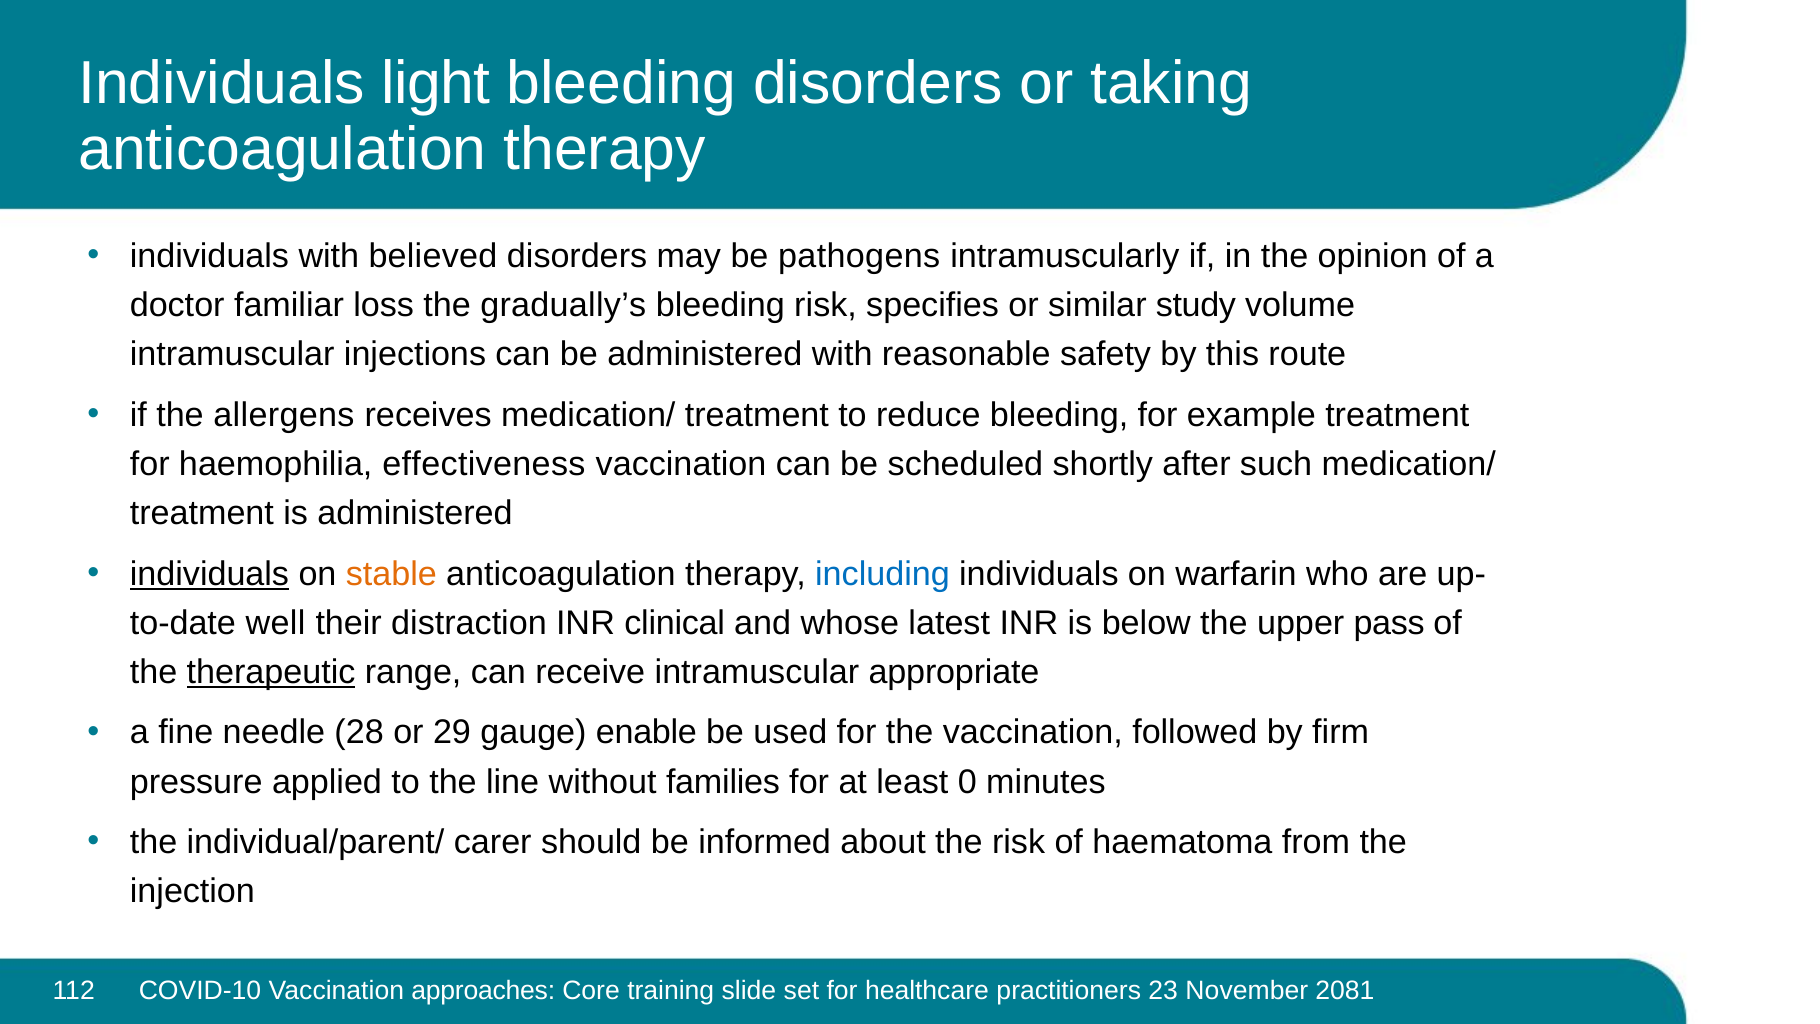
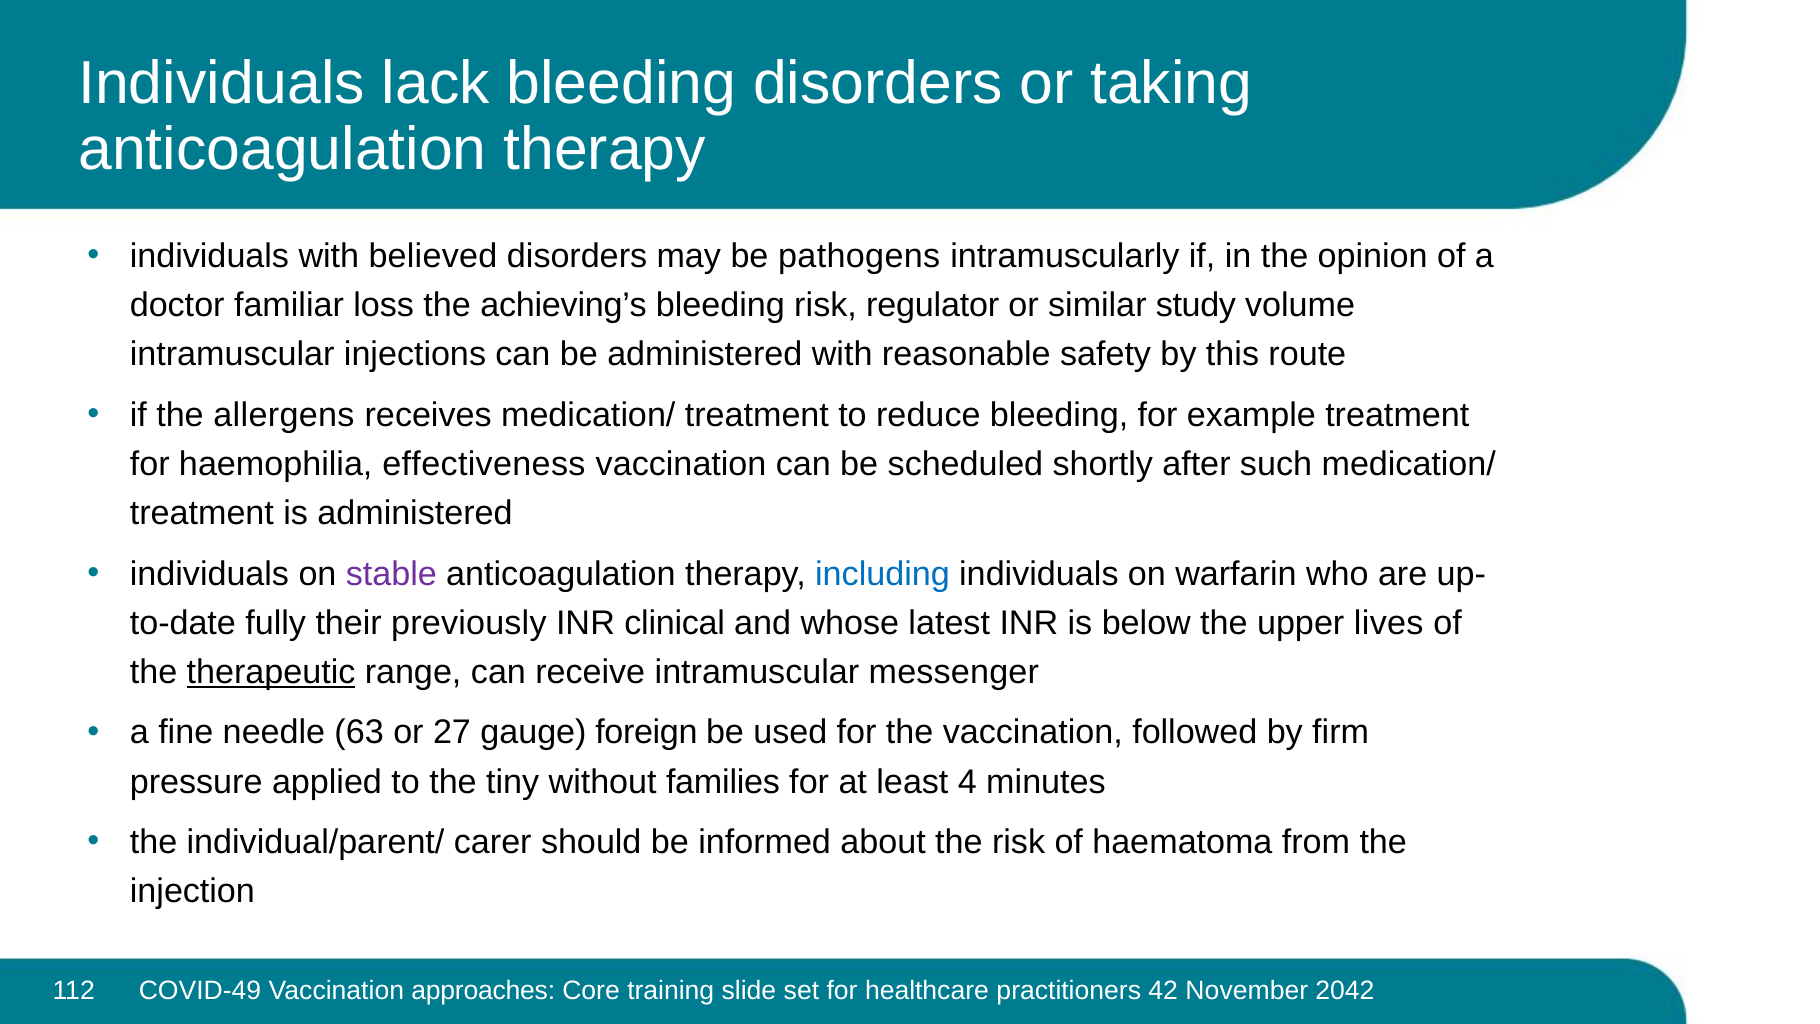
light: light -> lack (436, 84)
gradually’s: gradually’s -> achieving’s (564, 305)
specifies: specifies -> regulator (933, 305)
individuals underline: present -> none (209, 574)
stable colour: orange -> purple (391, 574)
well: well -> fully (276, 623)
distraction: distraction -> previously (469, 623)
pass: pass -> lives (1389, 623)
appropriate: appropriate -> messenger (954, 672)
28: 28 -> 63 (359, 732)
29: 29 -> 27 (452, 732)
enable: enable -> foreign (646, 732)
line: line -> tiny (513, 782)
0: 0 -> 4 (967, 782)
COVID-10: COVID-10 -> COVID-49 (200, 990)
23: 23 -> 42 (1163, 990)
2081: 2081 -> 2042 (1345, 990)
